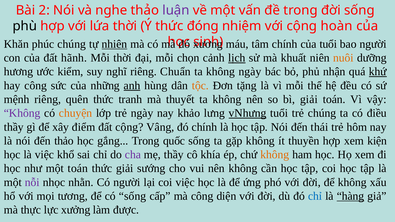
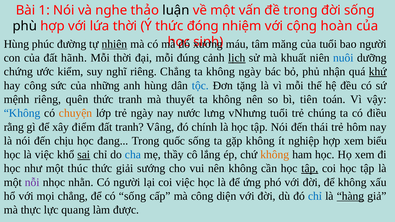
2: 2 -> 1 (44, 10)
luận colour: purple -> black (176, 10)
Khăn: Khăn -> Hùng (16, 44)
phúc chúng: chúng -> đường (72, 44)
tâm chính: chính -> măng (285, 44)
chọn: chọn -> đúng (188, 58)
nuôi colour: orange -> blue (343, 58)
hương: hương -> chứng (18, 72)
riêng Chuẩn: Chuẩn -> Chẳng (175, 72)
anh underline: present -> none (132, 86)
tộc colour: orange -> blue (200, 86)
bì giải: giải -> tiên (309, 99)
Không colour: purple -> blue (22, 113)
khảo: khảo -> nước (189, 113)
vNhưng underline: present -> none (248, 113)
thầy: thầy -> rằng (14, 127)
đất cộng: cộng -> tranh (130, 127)
đến thảo: thảo -> chịu (64, 141)
gắng: gắng -> đang (113, 141)
thuyền: thuyền -> nghiệp (304, 141)
kiện: kiện -> biểu (377, 141)
sai underline: none -> present (84, 155)
cha colour: purple -> blue (133, 155)
khía: khía -> lắng (211, 155)
một toán: toán -> thúc (78, 169)
tập underline: none -> present (310, 169)
mọi tương: tương -> chẳng (73, 196)
xưởng: xưởng -> quang (76, 210)
